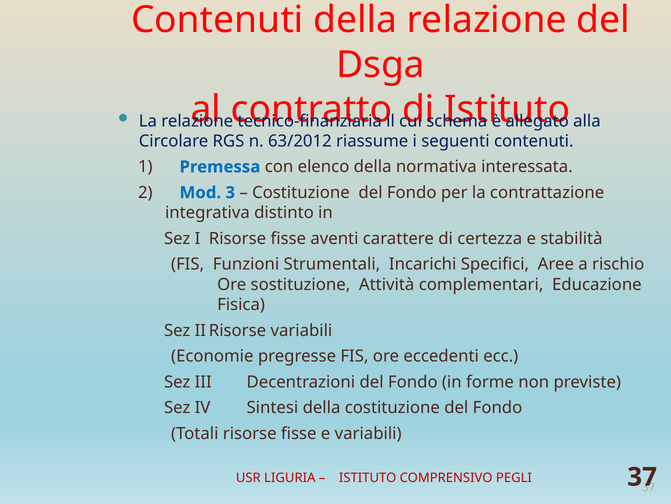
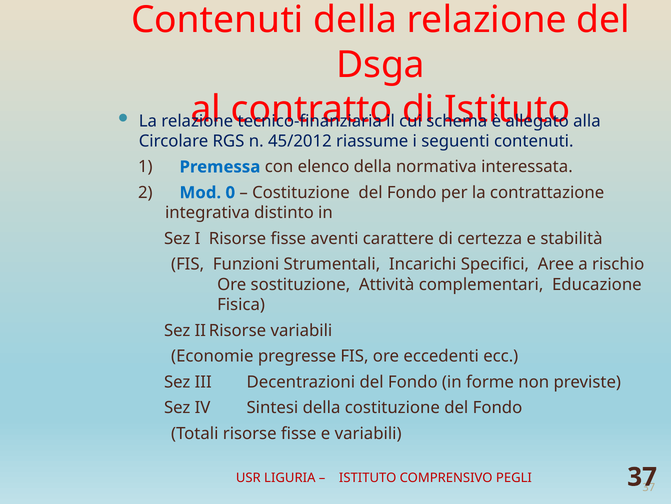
63/2012: 63/2012 -> 45/2012 (300, 141)
3: 3 -> 0 (230, 192)
